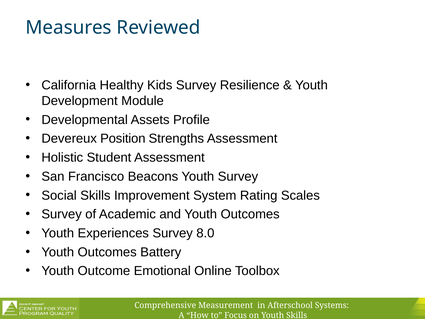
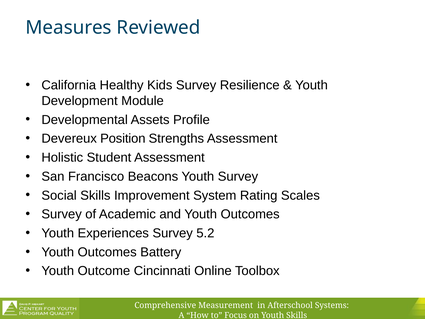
8.0: 8.0 -> 5.2 (205, 233)
Emotional: Emotional -> Cincinnati (162, 271)
